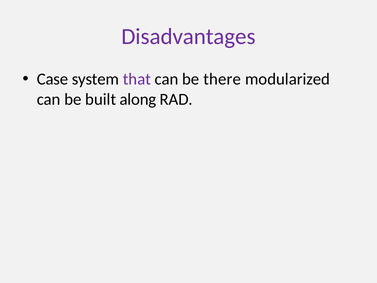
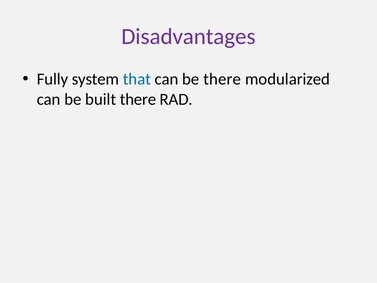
Case: Case -> Fully (52, 79)
that colour: purple -> blue (137, 79)
built along: along -> there (138, 99)
